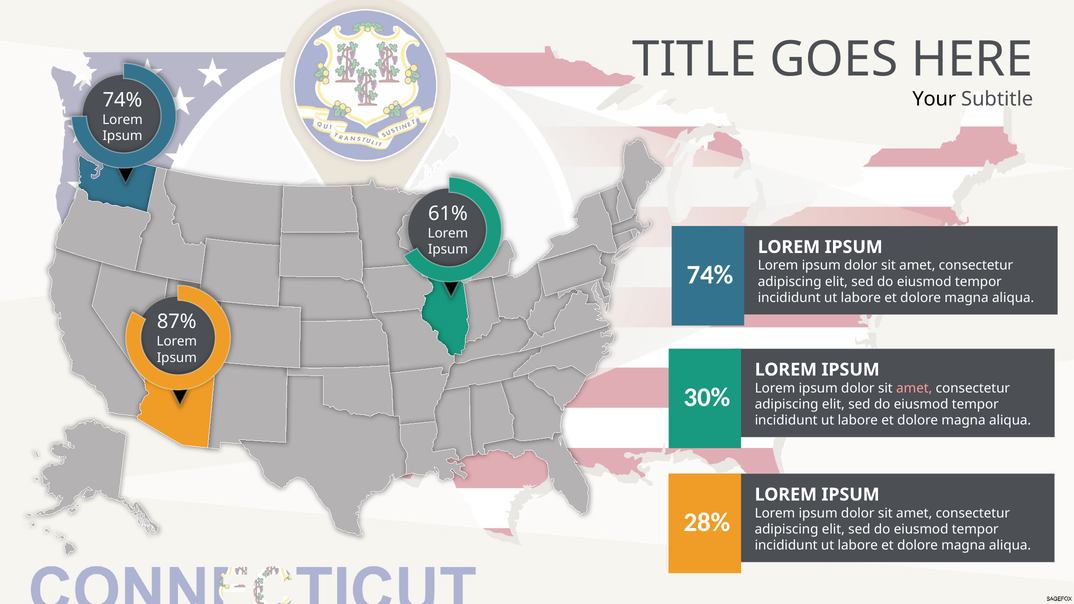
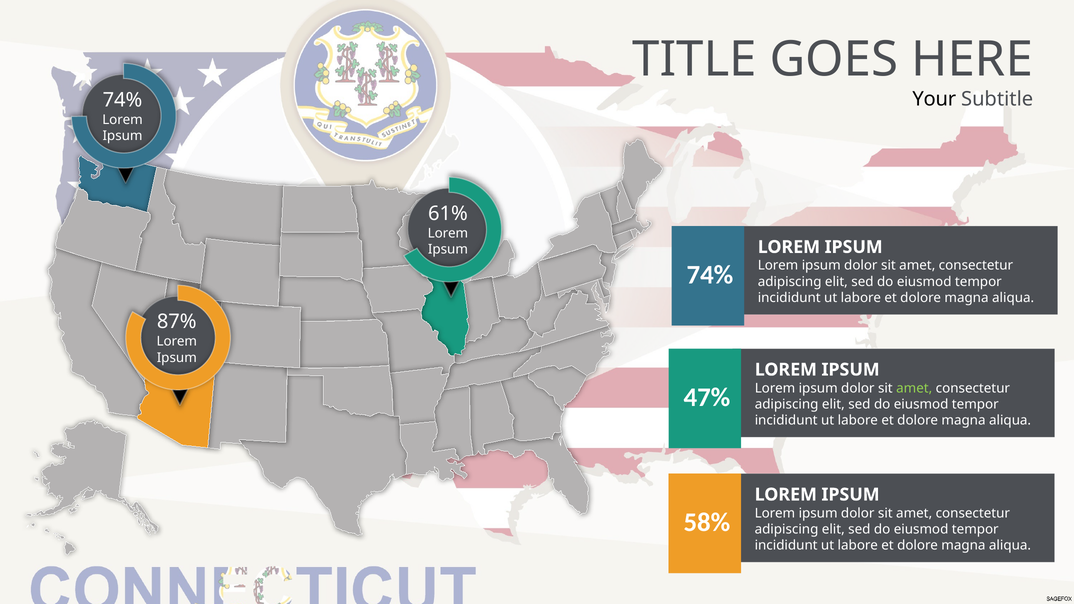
amet colour: pink -> light green (914, 388)
30%: 30% -> 47% (707, 398)
28%: 28% -> 58% (707, 523)
